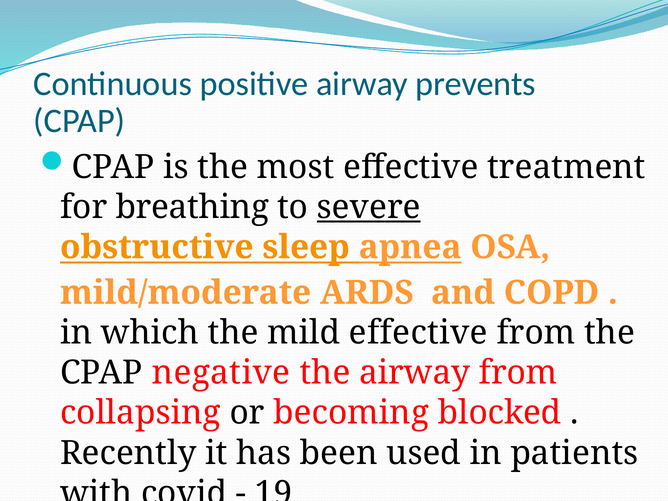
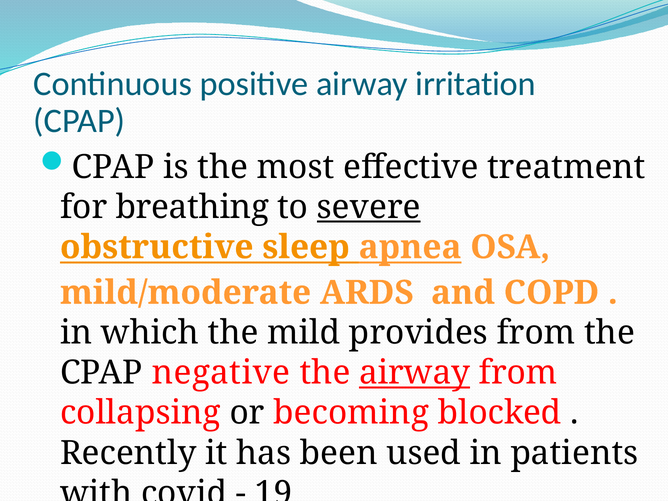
prevents: prevents -> irritation (476, 84)
mild effective: effective -> provides (418, 333)
airway underline: none -> present (415, 373)
